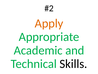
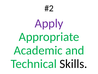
Apply colour: orange -> purple (49, 23)
